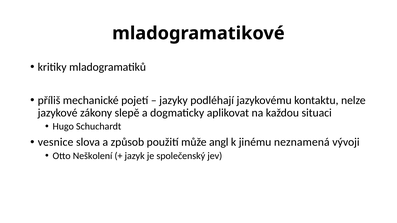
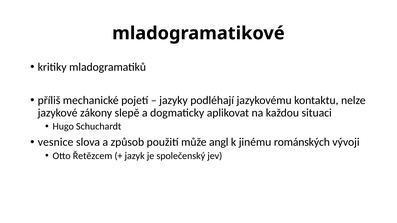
neznamená: neznamená -> románských (302, 142)
Neškolení: Neškolení -> Řetězcem (93, 156)
